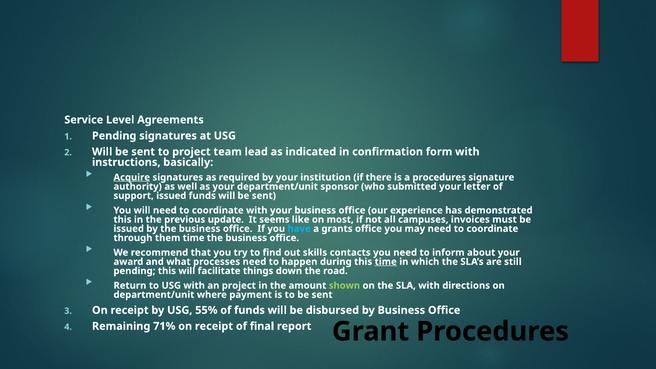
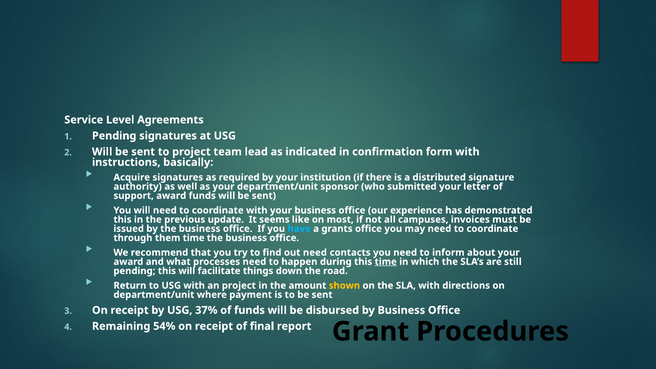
Acquire underline: present -> none (132, 177)
a procedures: procedures -> distributed (439, 177)
support issued: issued -> award (171, 196)
out skills: skills -> need (315, 253)
shown colour: light green -> yellow (344, 286)
55%: 55% -> 37% (206, 310)
71%: 71% -> 54% (164, 326)
